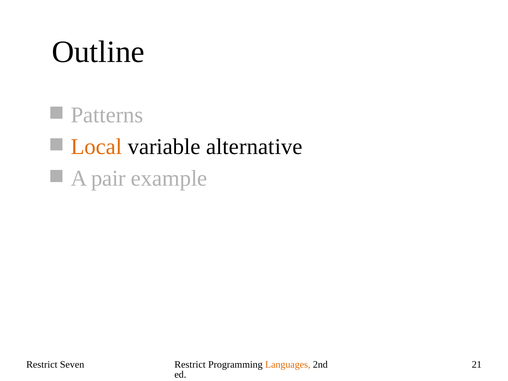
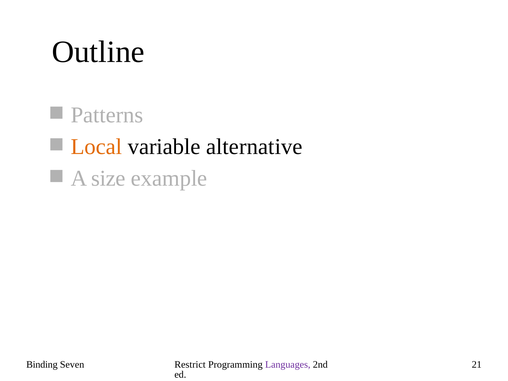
pair: pair -> size (108, 178)
Restrict: Restrict -> Binding (42, 365)
Languages colour: orange -> purple (288, 365)
